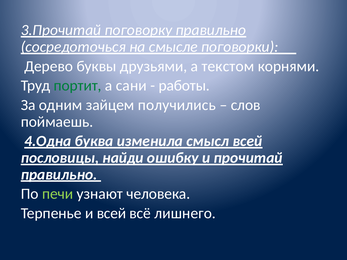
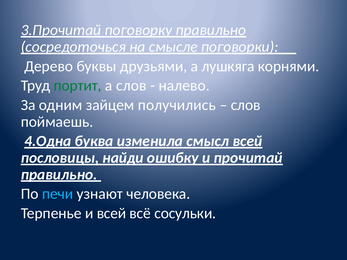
текстом: текстом -> лушкяга (228, 66)
а сани: сани -> слов (131, 86)
работы: работы -> налево (184, 86)
печи colour: light green -> light blue (58, 194)
лишнего: лишнего -> сосульки (185, 213)
